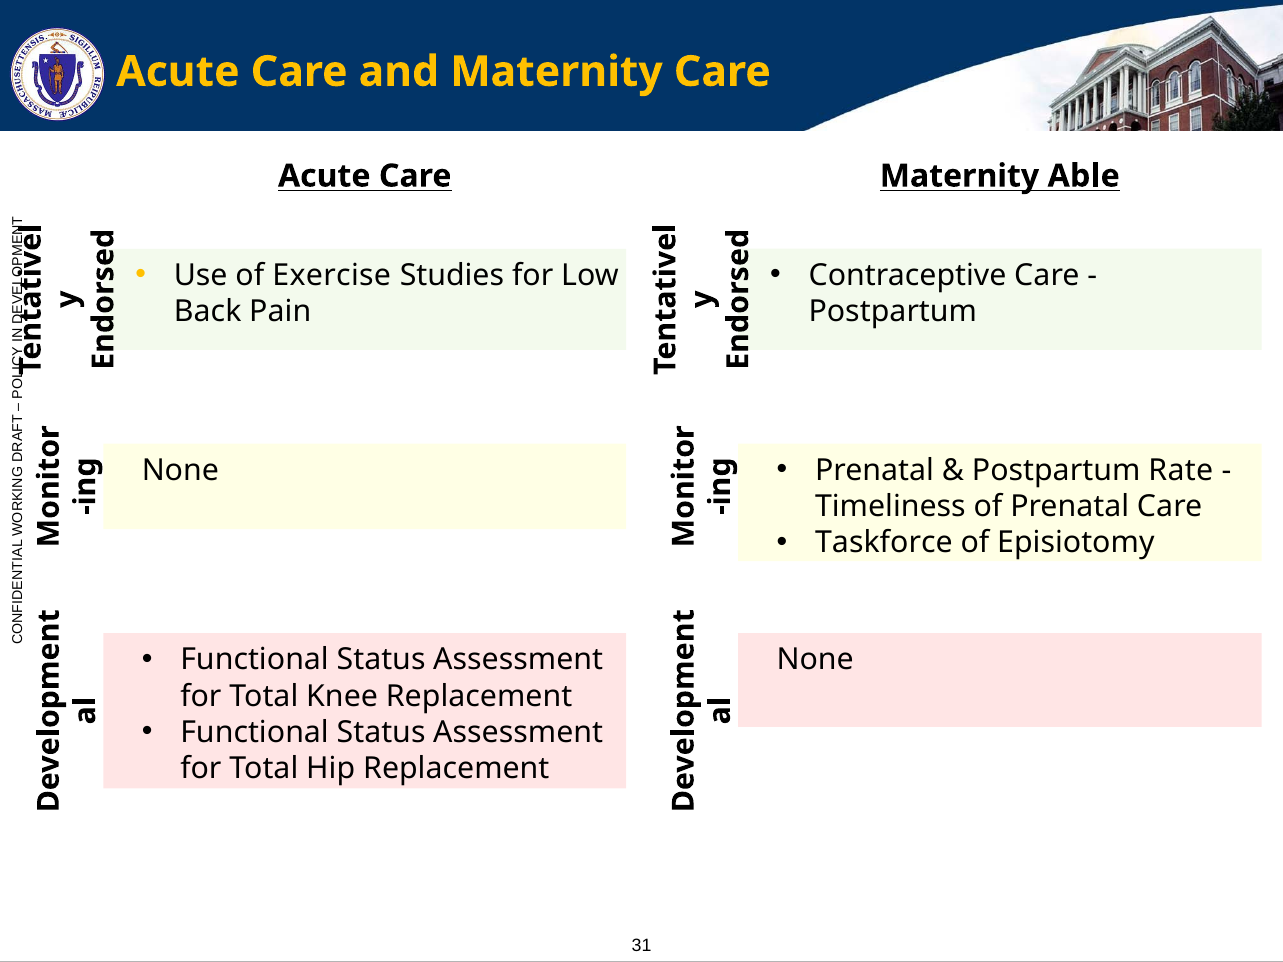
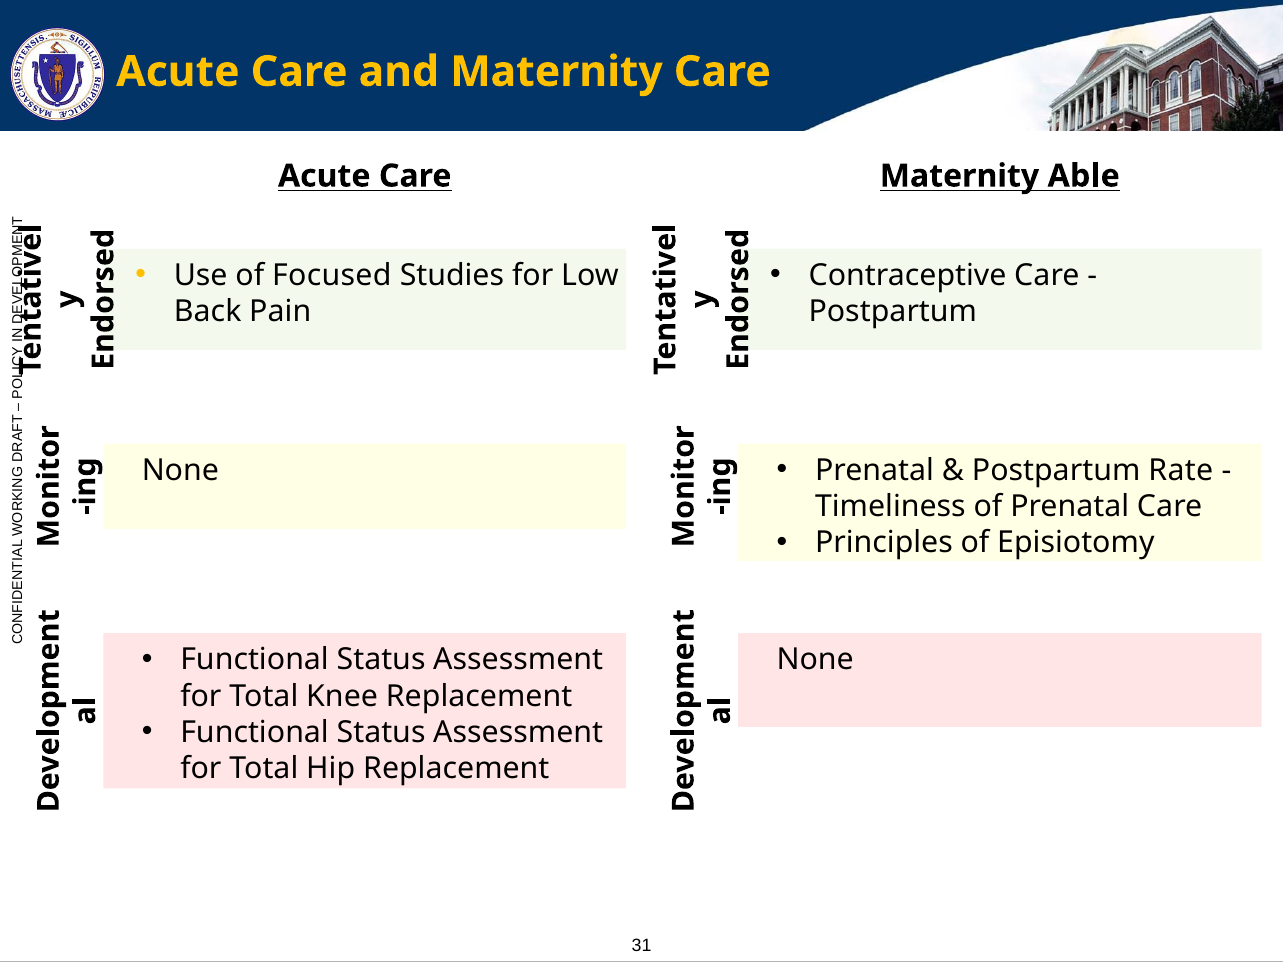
Exercise: Exercise -> Focused (332, 276)
Taskforce: Taskforce -> Principles (884, 543)
